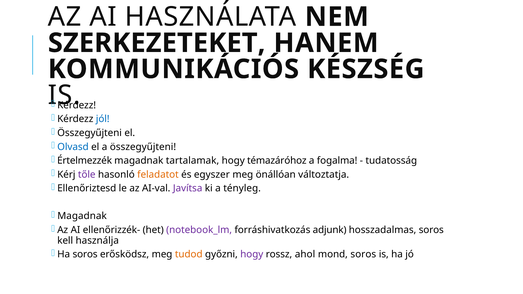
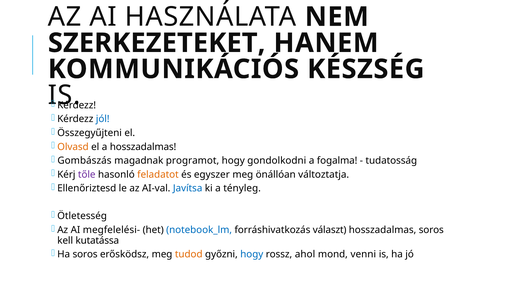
Olvasd colour: blue -> orange (73, 147)
a összegyűjteni: összegyűjteni -> hosszadalmas (143, 147)
Értelmezzék: Értelmezzék -> Gombászás (84, 161)
tartalamak: tartalamak -> programot (193, 161)
témazáróhoz: témazáróhoz -> gondolkodni (277, 161)
Javítsa colour: purple -> blue (188, 188)
Magadnak: Magadnak -> Ötletesség (82, 216)
ellenőrizzék-: ellenőrizzék- -> megfelelési- (111, 230)
notebook_lm colour: purple -> blue (199, 230)
adjunk: adjunk -> választ (330, 230)
használja: használja -> kutatássa (97, 241)
hogy colour: purple -> blue (252, 255)
mond soros: soros -> venni (363, 255)
